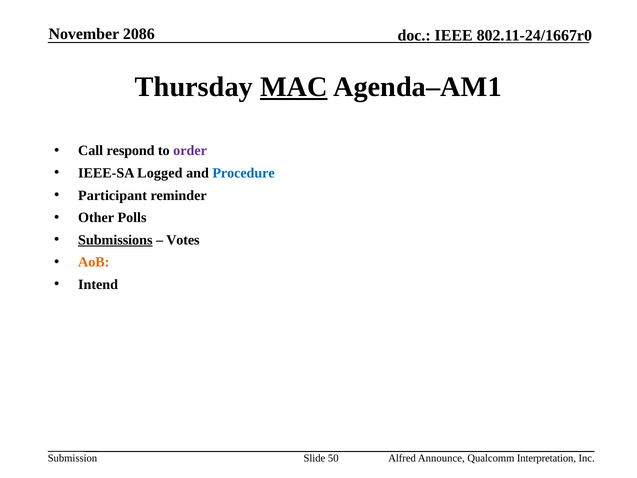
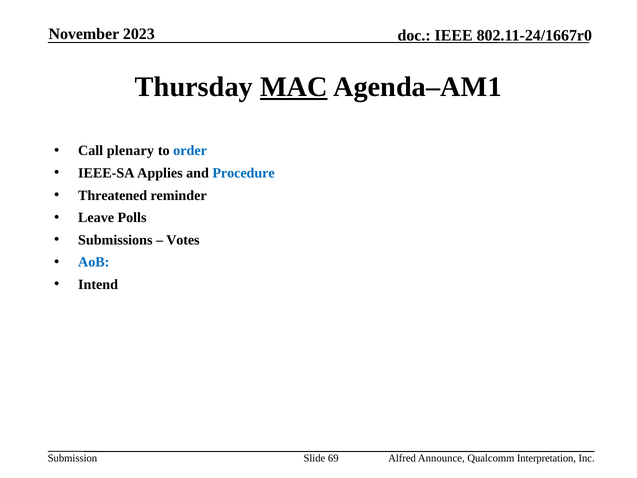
2086: 2086 -> 2023 (139, 34)
respond: respond -> plenary (130, 151)
order colour: purple -> blue (190, 151)
Logged: Logged -> Applies (160, 173)
Participant: Participant -> Threatened (113, 195)
Other: Other -> Leave (96, 218)
Submissions underline: present -> none (115, 240)
AoB colour: orange -> blue (94, 262)
50: 50 -> 69 (333, 458)
